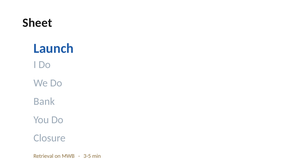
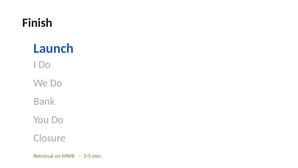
Sheet: Sheet -> Finish (37, 23)
